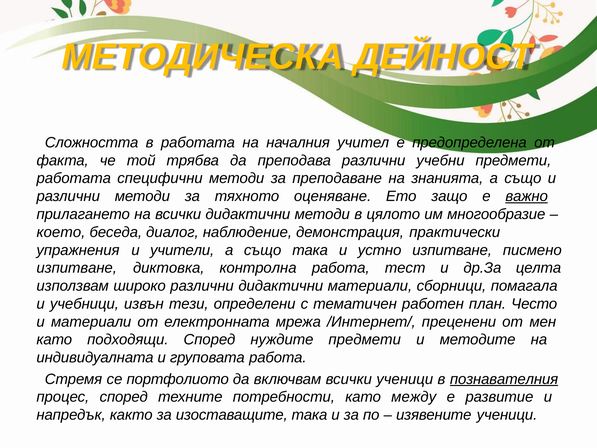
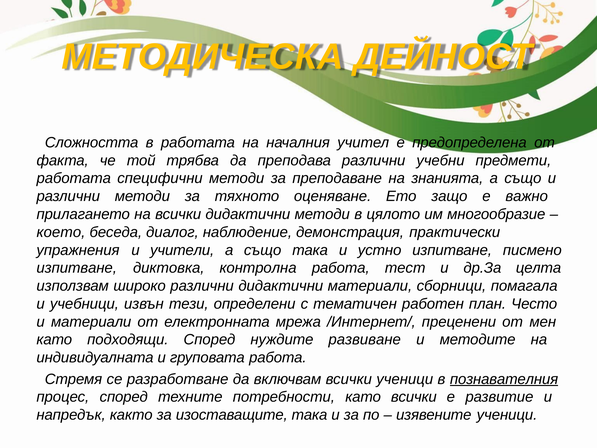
важно underline: present -> none (527, 196)
нуждите предмети: предмети -> развиване (365, 340)
портфолиото: портфолиото -> разработване (178, 379)
като между: между -> всички (414, 397)
